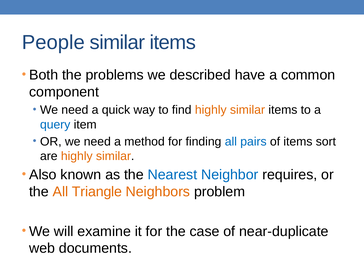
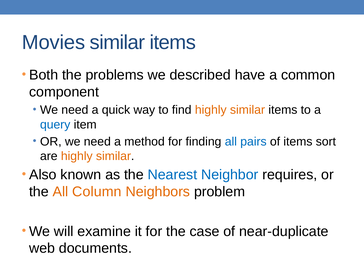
People: People -> Movies (54, 42)
Triangle: Triangle -> Column (97, 192)
